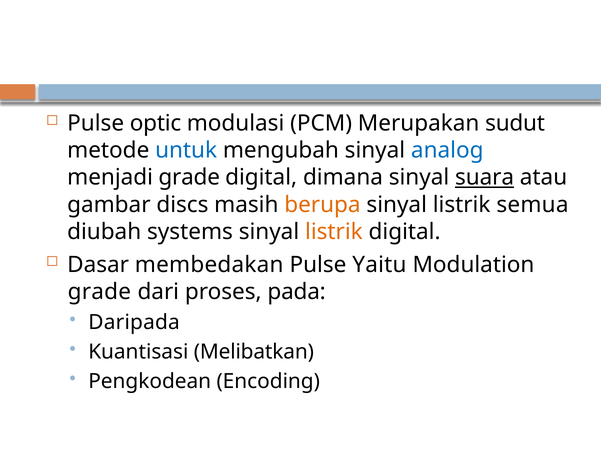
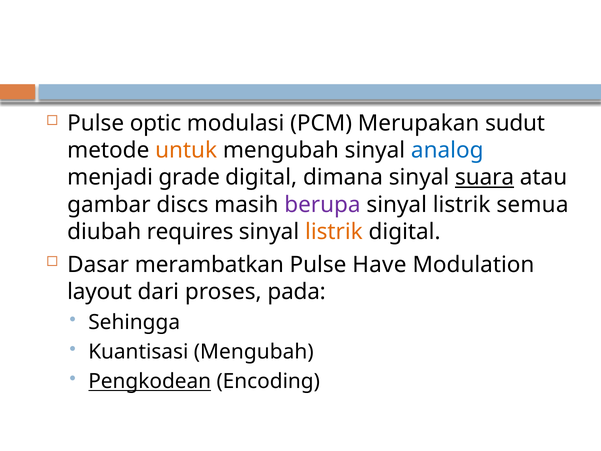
untuk colour: blue -> orange (186, 150)
berupa colour: orange -> purple (322, 204)
systems: systems -> requires (190, 232)
membedakan: membedakan -> merambatkan (209, 264)
Yaitu: Yaitu -> Have (379, 264)
grade: grade -> layout (100, 291)
Daripada: Daripada -> Sehingga (134, 322)
Kuantisasi Melibatkan: Melibatkan -> Mengubah (254, 352)
Pengkodean underline: none -> present (150, 381)
